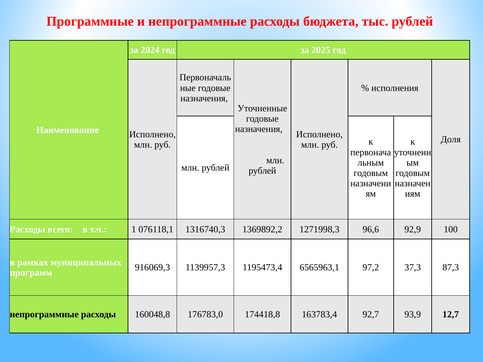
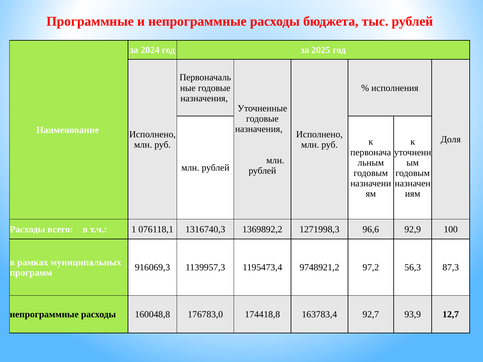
6565963,1: 6565963,1 -> 9748921,2 (319, 268)
37,3: 37,3 -> 56,3 (413, 268)
